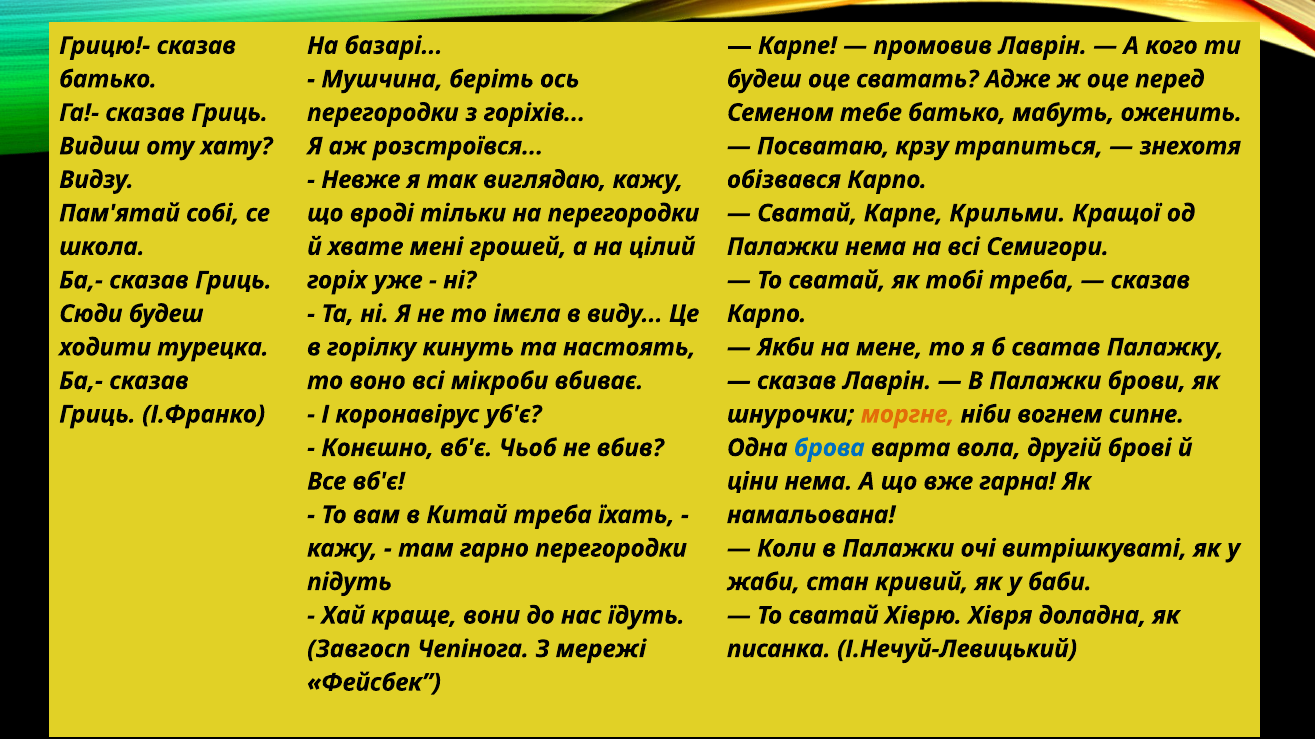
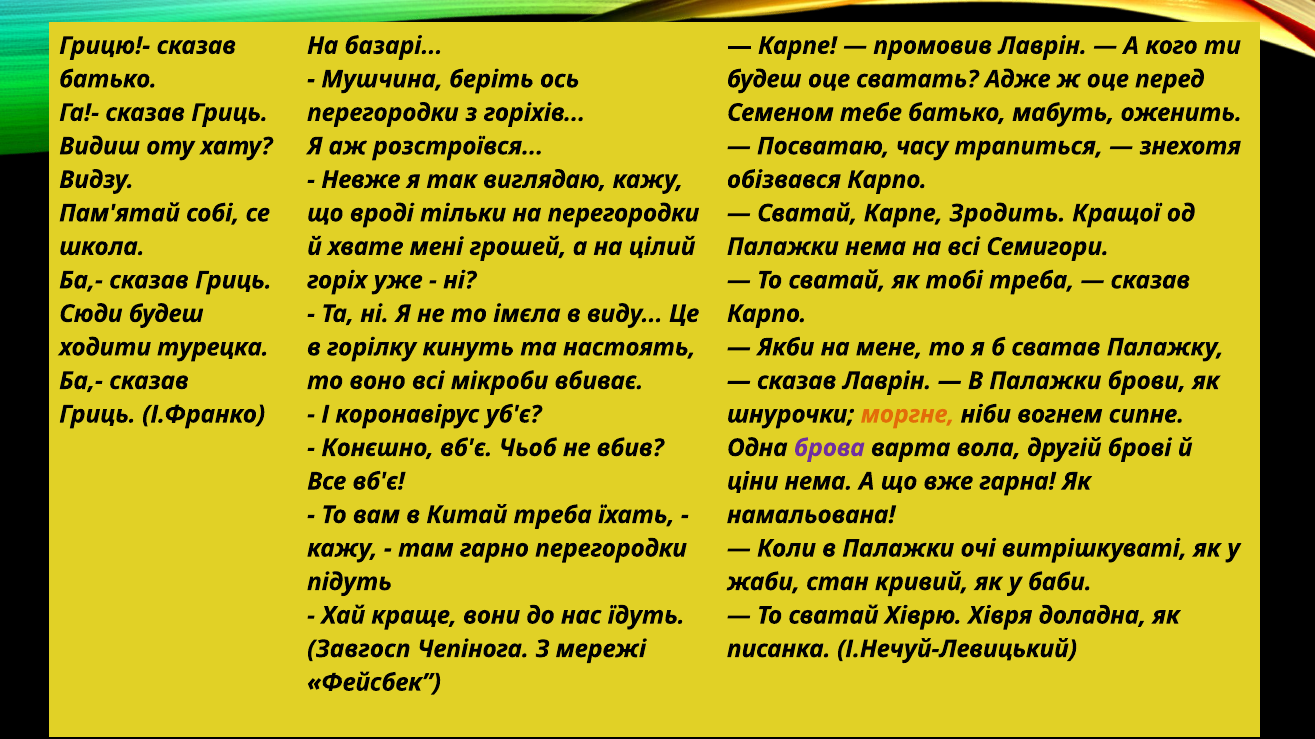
крзу: крзу -> часу (922, 146)
Крильми: Крильми -> Зродить (1007, 213)
брова colour: blue -> purple (829, 448)
